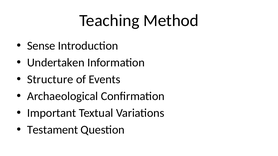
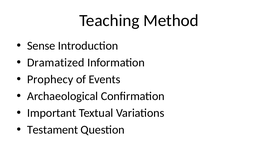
Undertaken: Undertaken -> Dramatized (56, 63)
Structure: Structure -> Prophecy (50, 80)
